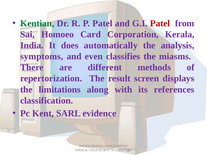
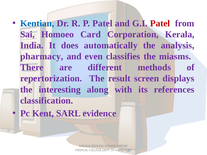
Kentian colour: green -> blue (37, 23)
symptoms: symptoms -> pharmacy (42, 56)
limitations: limitations -> interesting (60, 90)
